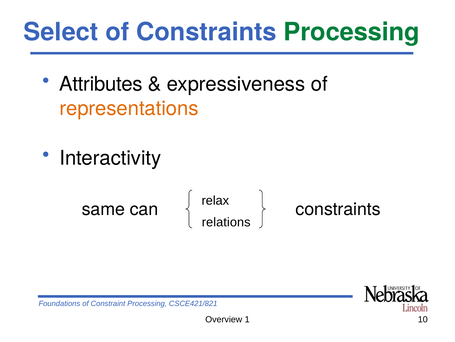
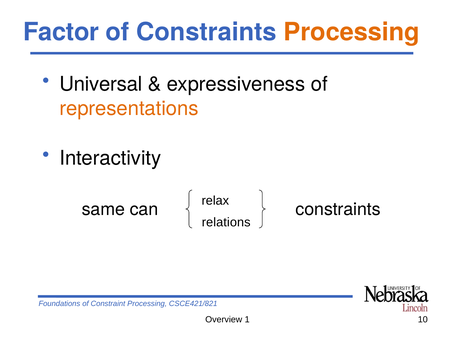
Select: Select -> Factor (61, 32)
Processing colour: green -> orange (352, 32)
Attributes: Attributes -> Universal (101, 84)
